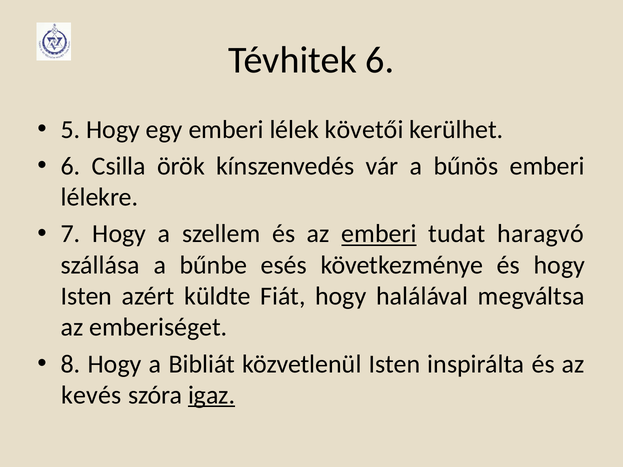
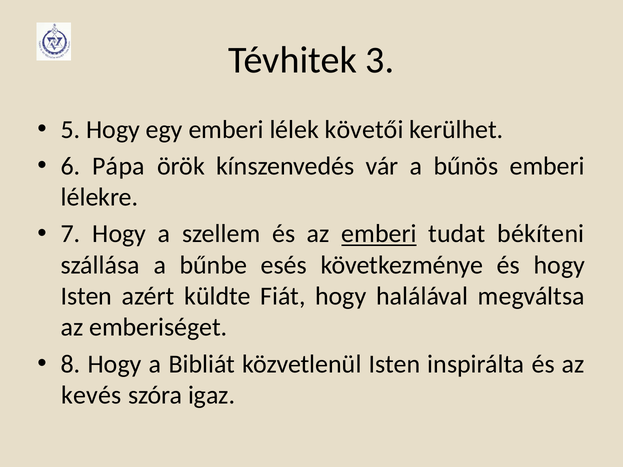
Tévhitek 6: 6 -> 3 (380, 60)
Csilla: Csilla -> Pápa (119, 166)
haragvó: haragvó -> békíteni (541, 234)
igaz underline: present -> none (212, 395)
